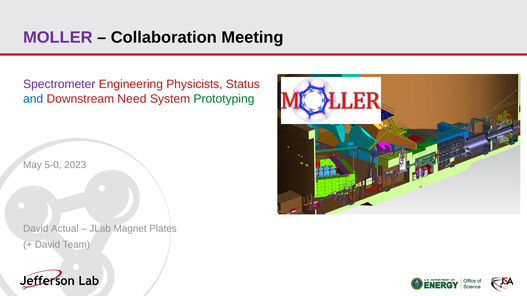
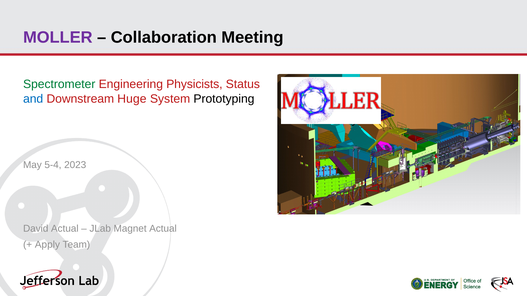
Spectrometer colour: purple -> green (59, 84)
Need: Need -> Huge (132, 99)
Prototyping colour: green -> black (224, 99)
5-0: 5-0 -> 5-4 (53, 165)
Magnet Plates: Plates -> Actual (163, 229)
David: David -> Apply (47, 245)
